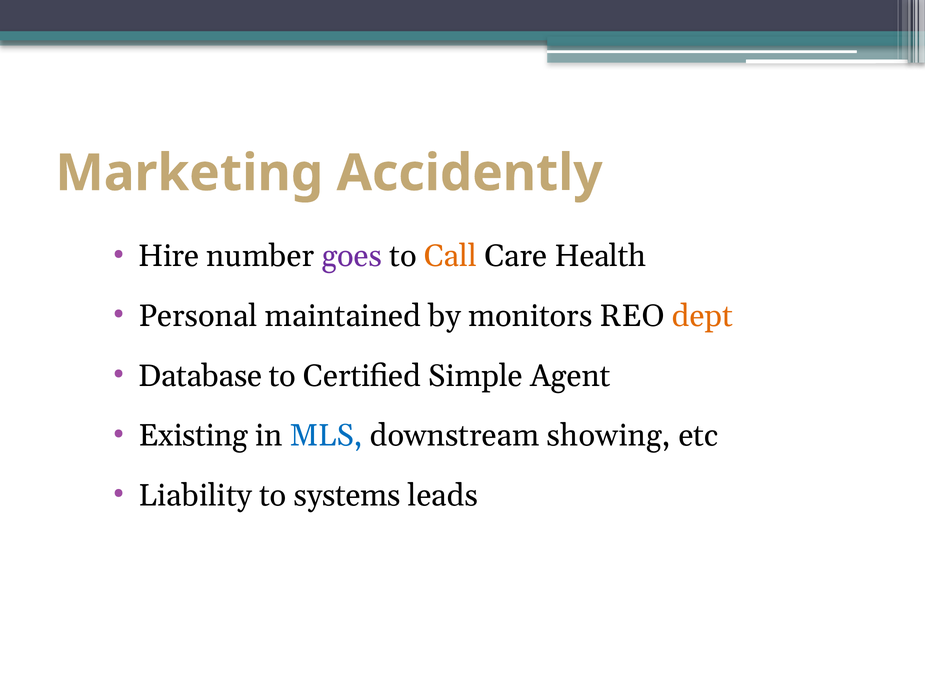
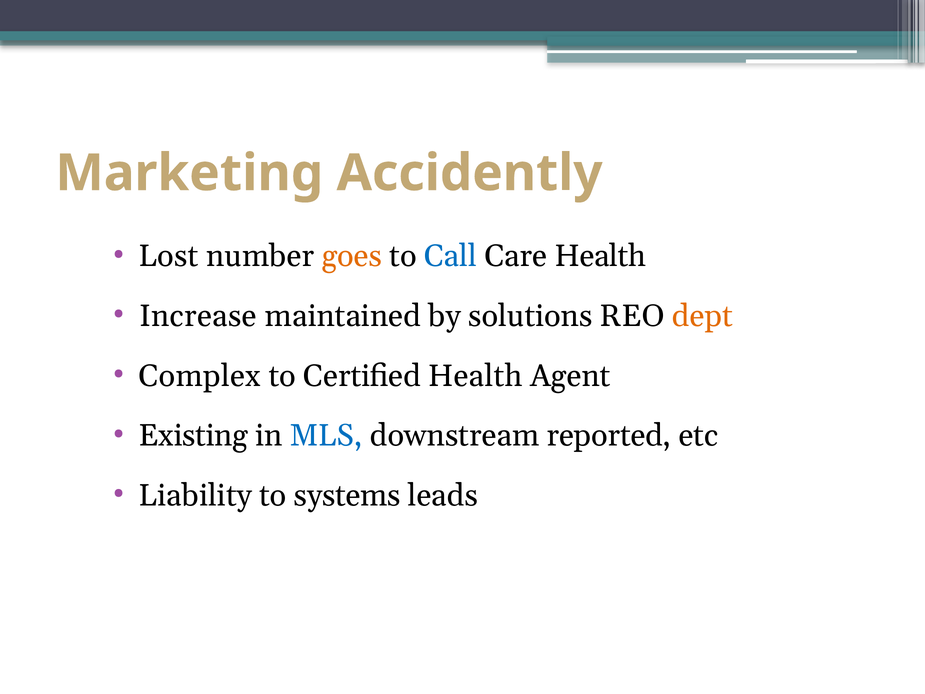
Hire: Hire -> Lost (169, 256)
goes colour: purple -> orange (352, 256)
Call colour: orange -> blue (451, 256)
Personal: Personal -> Increase (198, 316)
monitors: monitors -> solutions (530, 316)
Database: Database -> Complex (200, 376)
Certified Simple: Simple -> Health (475, 376)
showing: showing -> reported (609, 436)
